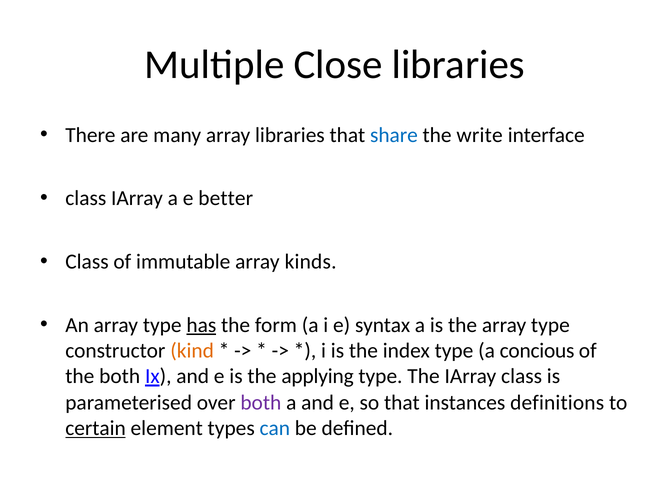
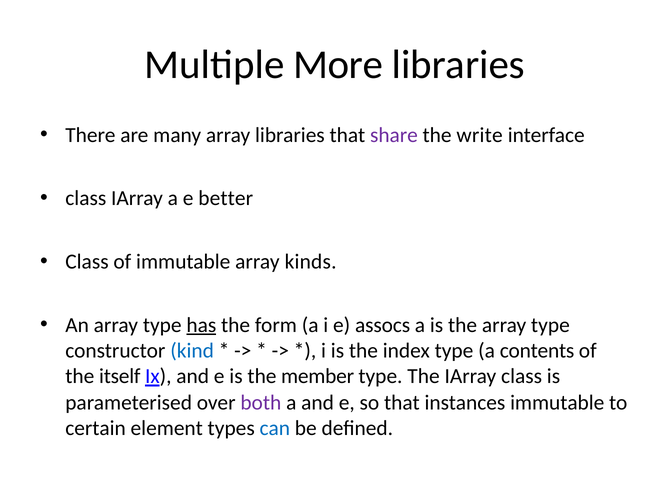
Close: Close -> More (338, 65)
share colour: blue -> purple (394, 135)
syntax: syntax -> assocs (383, 325)
kind colour: orange -> blue (192, 350)
concious: concious -> contents (537, 350)
the both: both -> itself (120, 376)
applying: applying -> member (318, 376)
instances definitions: definitions -> immutable (557, 402)
certain underline: present -> none (96, 428)
